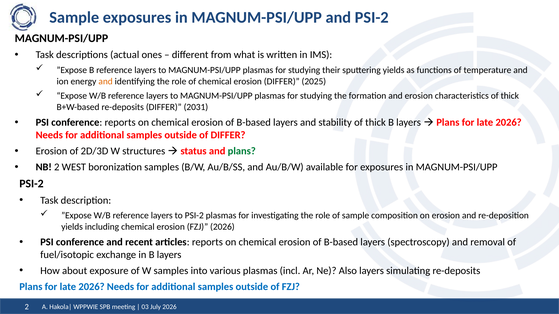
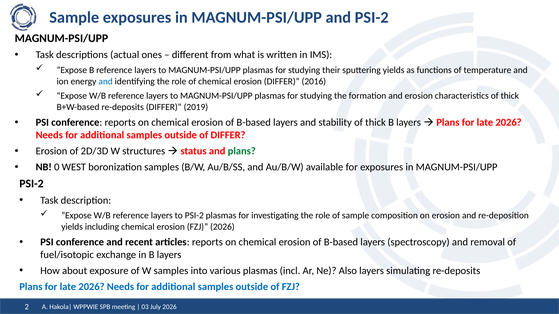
and colour: orange -> blue (106, 81)
2025: 2025 -> 2016 (314, 81)
2031: 2031 -> 2019 (196, 107)
NB 2: 2 -> 0 (57, 167)
